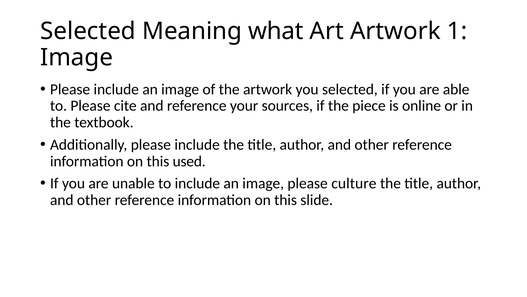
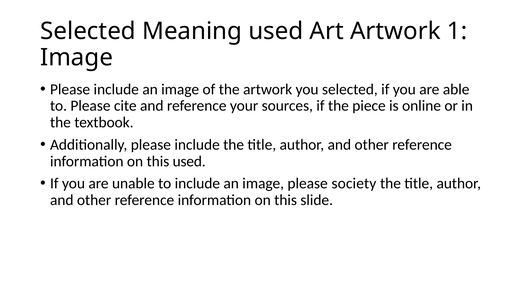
Meaning what: what -> used (276, 31)
culture: culture -> society (354, 183)
